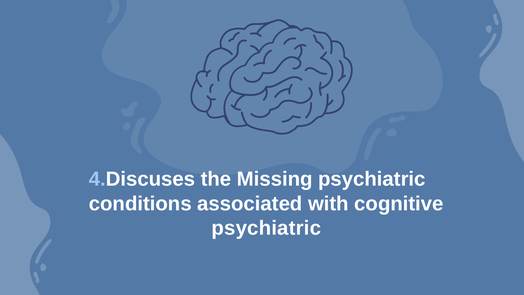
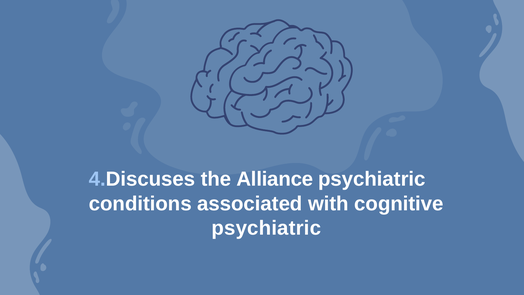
Missing: Missing -> Alliance (275, 179)
